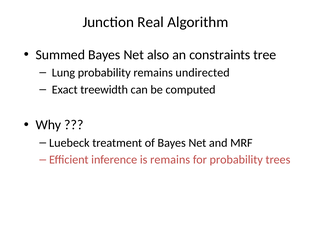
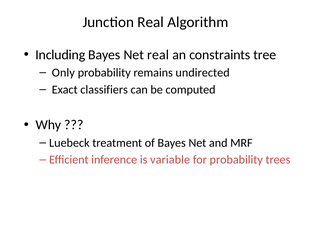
Summed: Summed -> Including (60, 55)
Net also: also -> real (158, 55)
Lung: Lung -> Only (63, 73)
treewidth: treewidth -> classifiers (104, 90)
is remains: remains -> variable (170, 160)
